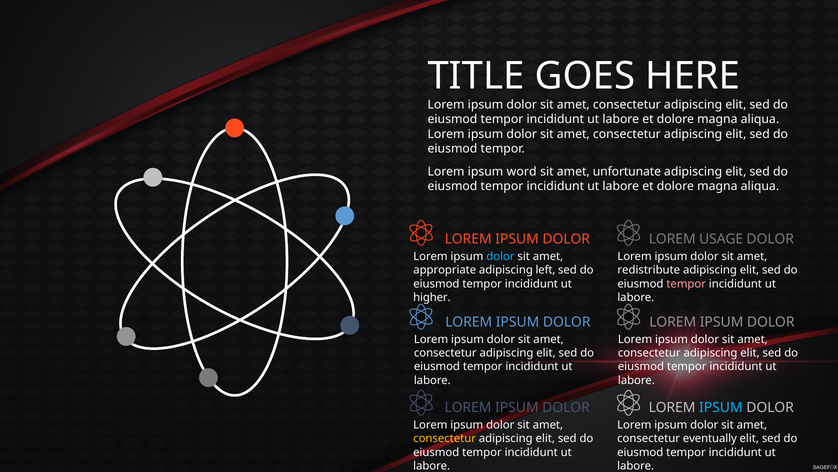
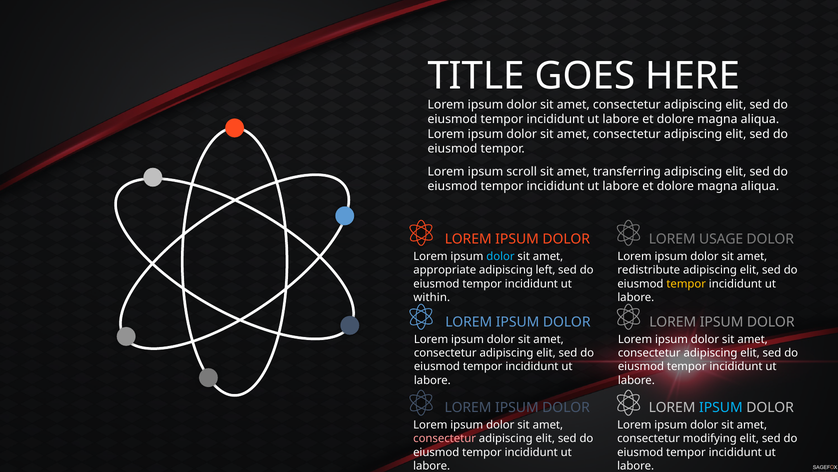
word: word -> scroll (522, 172)
unfortunate: unfortunate -> transferring (627, 172)
tempor colour: pink -> yellow (686, 283)
higher: higher -> within (432, 297)
consectetur colour: yellow -> pink (445, 438)
eventually: eventually -> modifying (710, 438)
